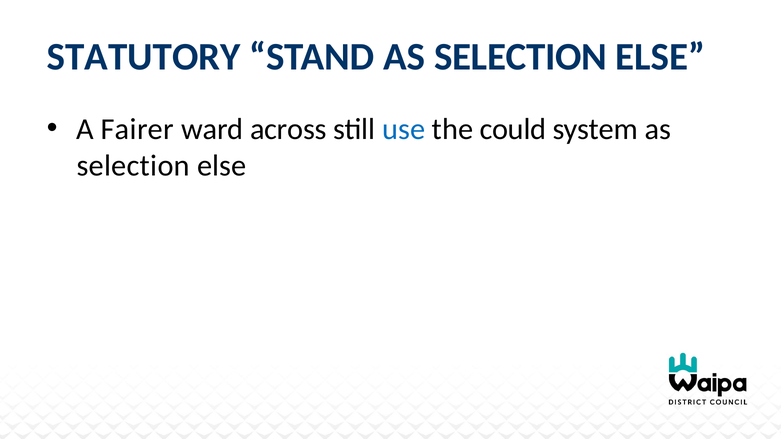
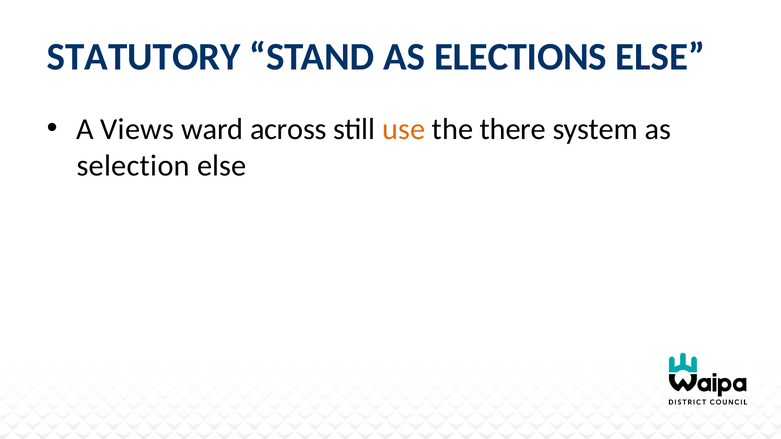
STAND AS SELECTION: SELECTION -> ELECTIONS (521, 57)
Fairer: Fairer -> Views (137, 129)
use colour: blue -> orange (404, 129)
could: could -> there (513, 129)
